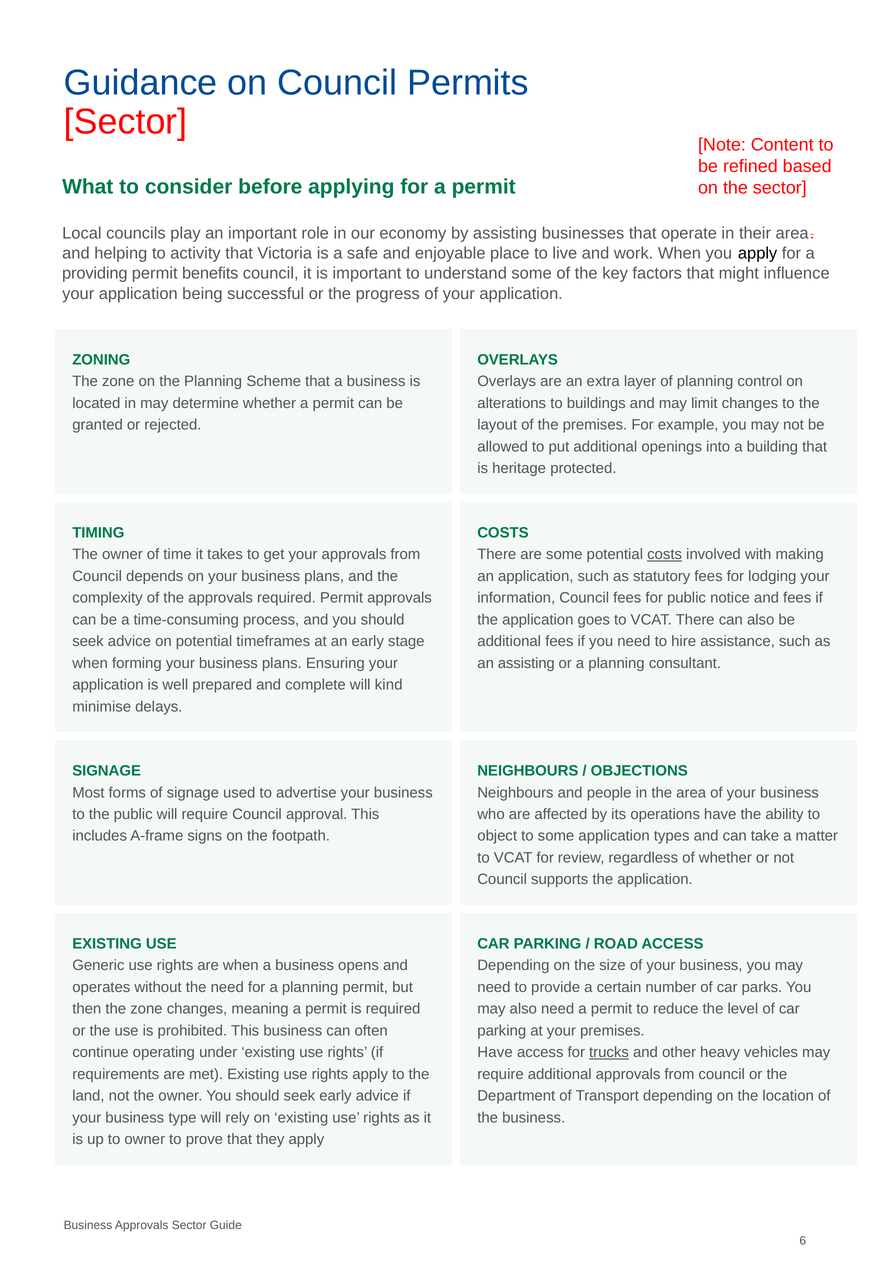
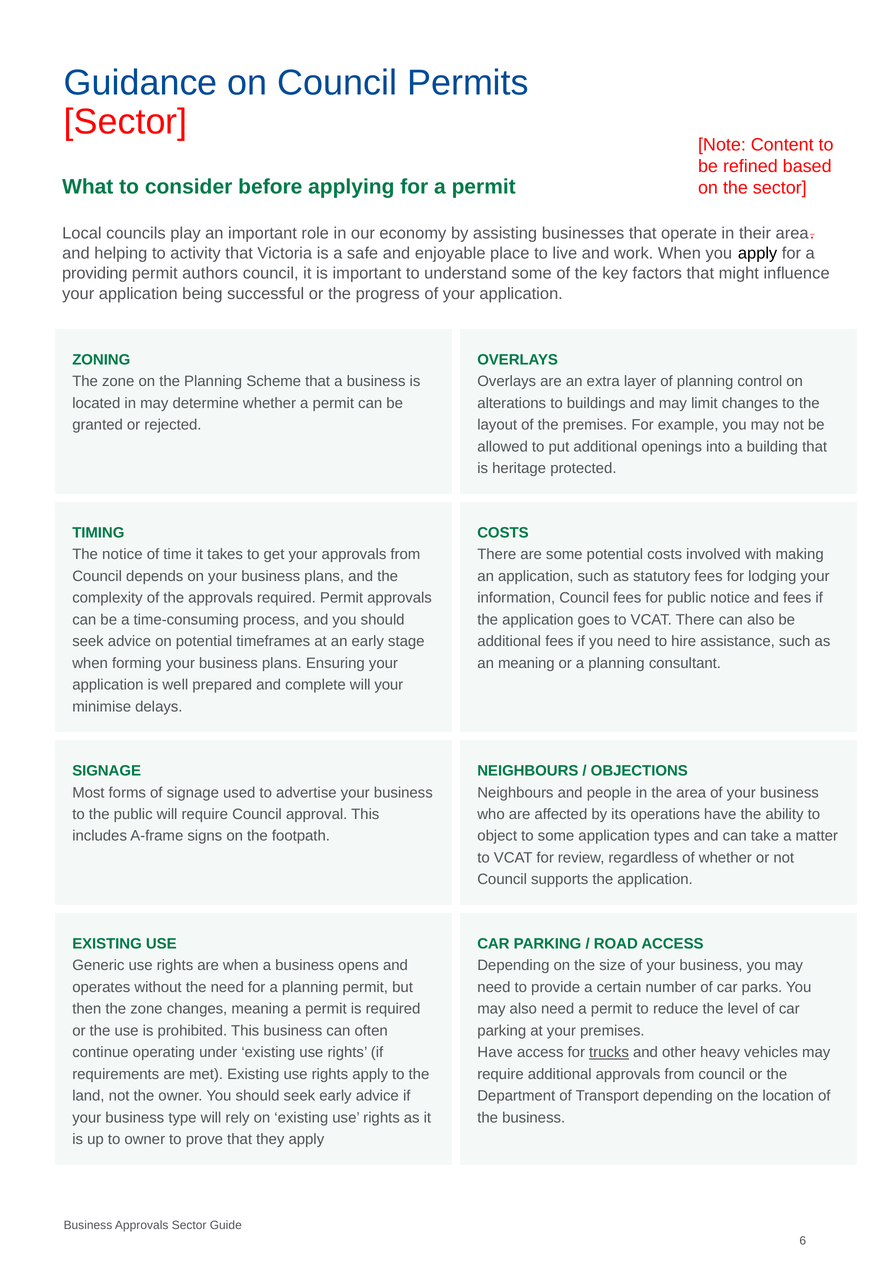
benefits: benefits -> authors (210, 273)
owner: owner -> notice (122, 554)
costs underline: present -> none (665, 554)
an assisting: assisting -> meaning (526, 663)
will kind: kind -> your (389, 684)
